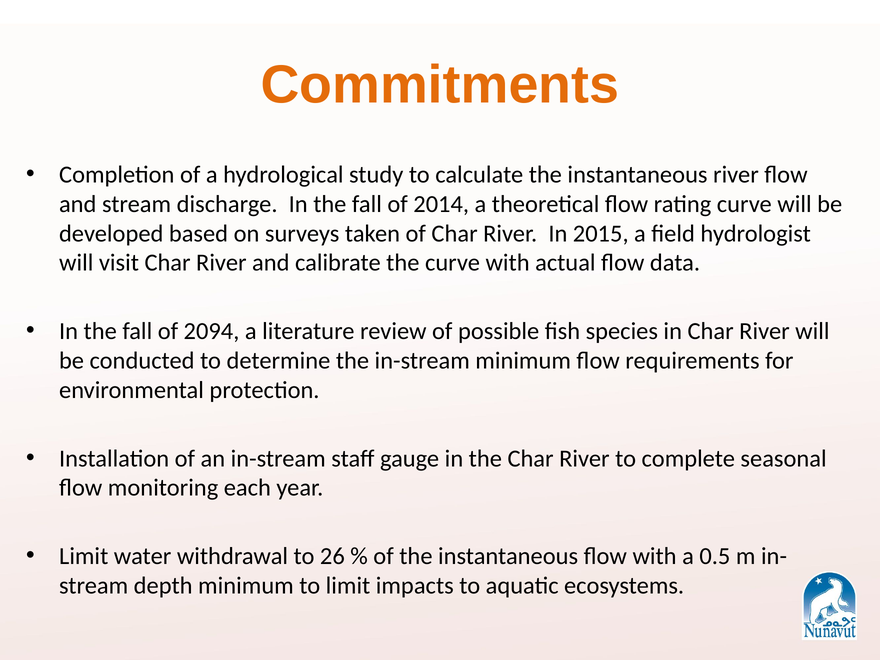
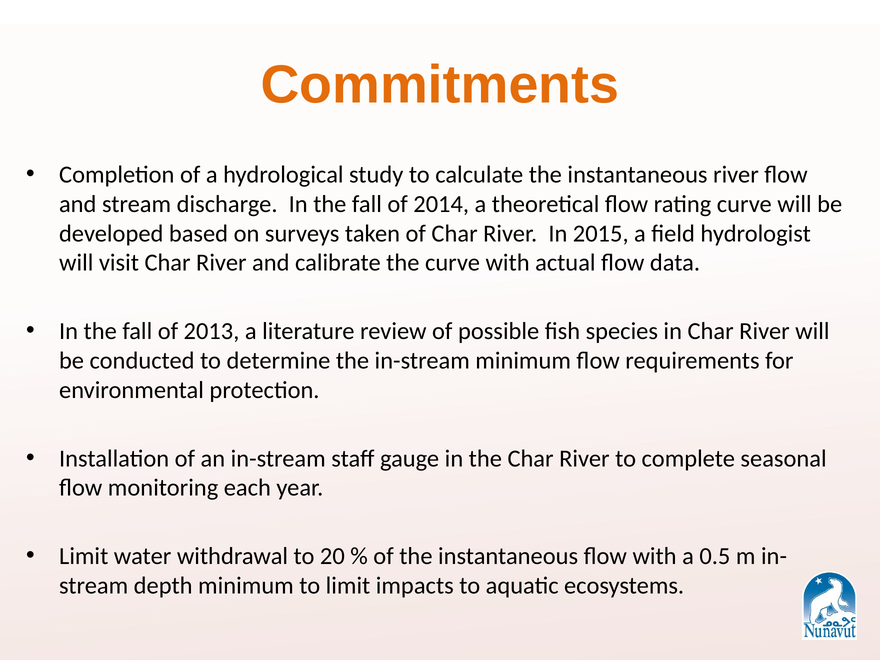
2094: 2094 -> 2013 (211, 331)
26: 26 -> 20 (332, 556)
